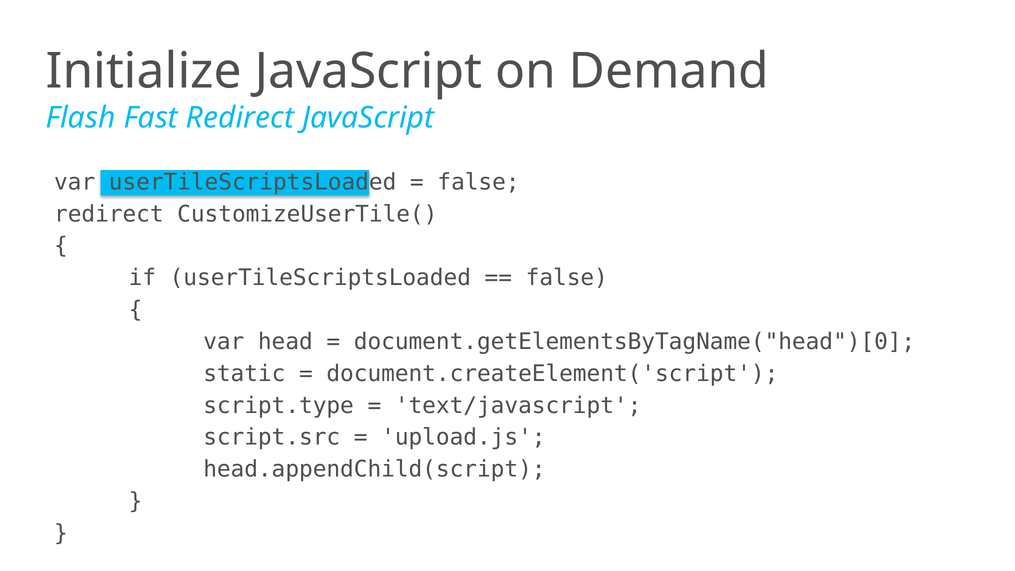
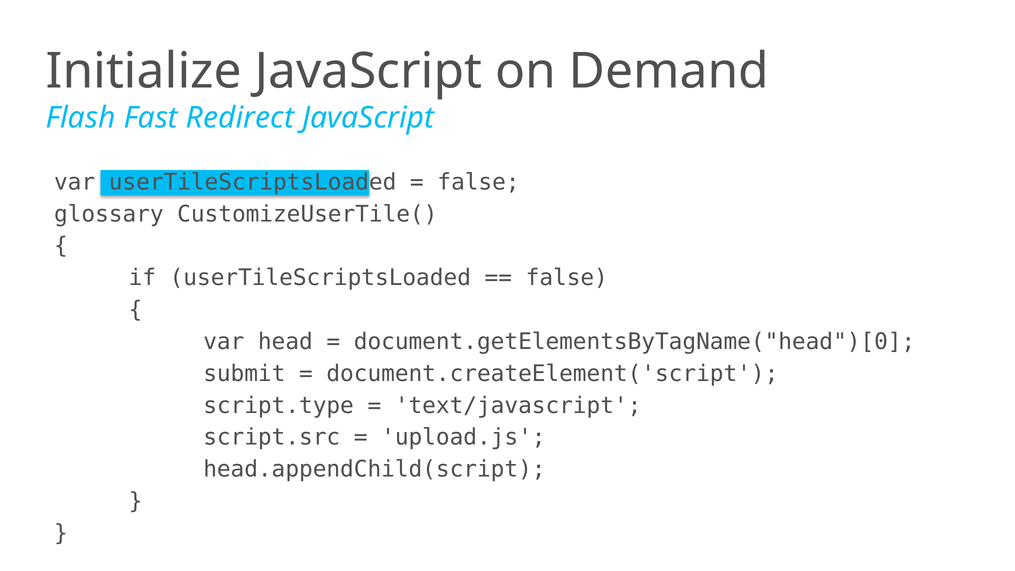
redirect: redirect -> glossary (109, 214)
static: static -> submit (244, 373)
